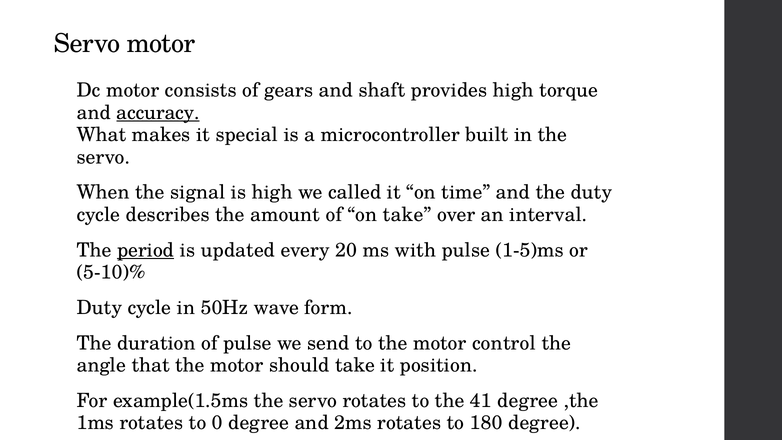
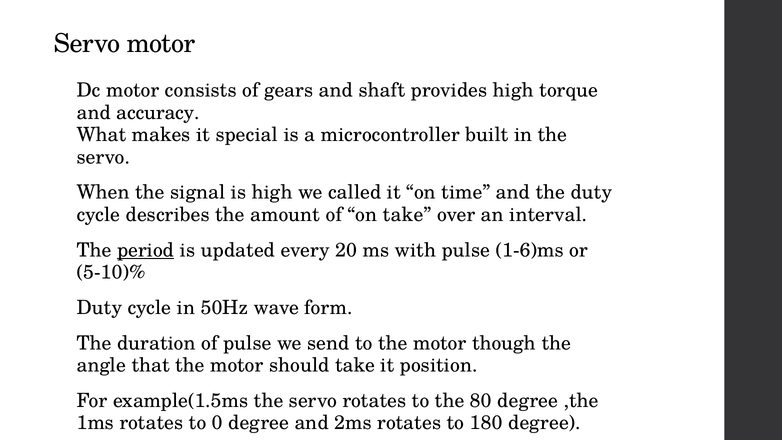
accuracy underline: present -> none (158, 113)
1-5)ms: 1-5)ms -> 1-6)ms (530, 250)
control: control -> though (504, 343)
41: 41 -> 80 (481, 401)
